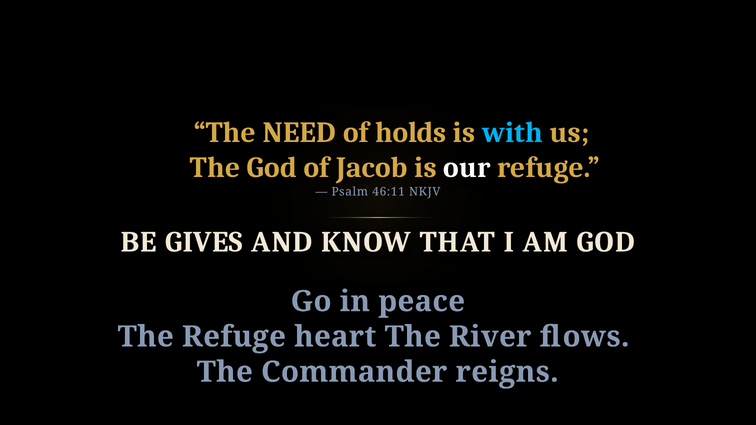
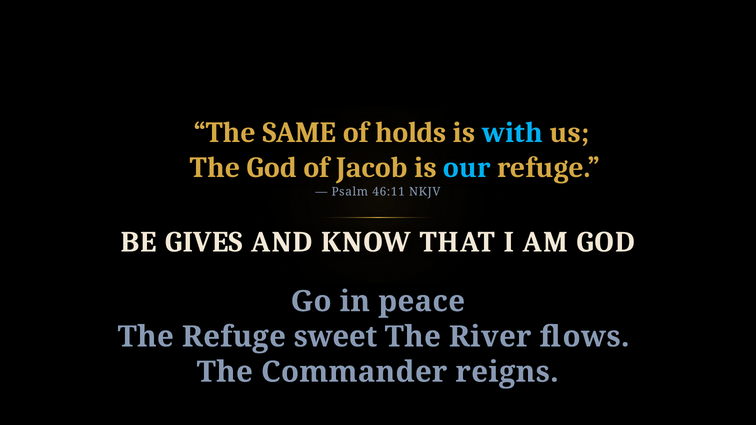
NEED: NEED -> SAME (299, 132)
our colour: white -> light blue (467, 168)
heart: heart -> sweet (335, 337)
